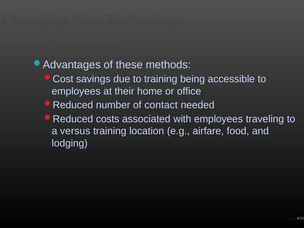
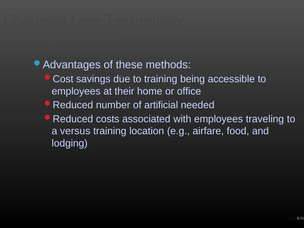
contact: contact -> artificial (161, 105)
